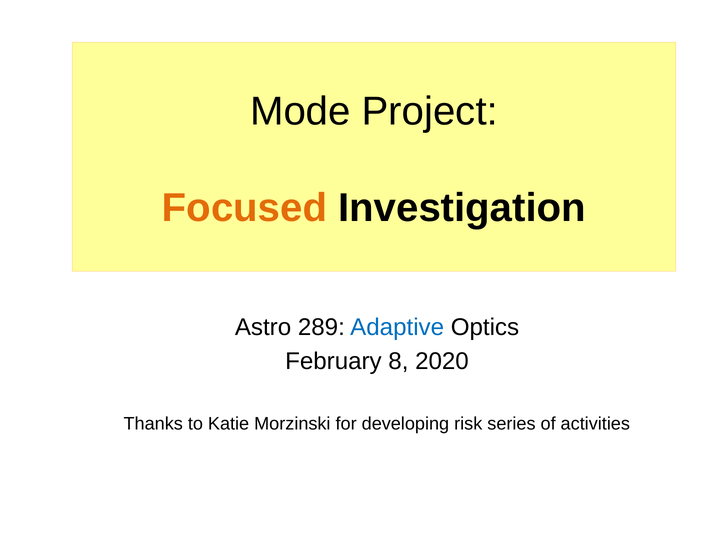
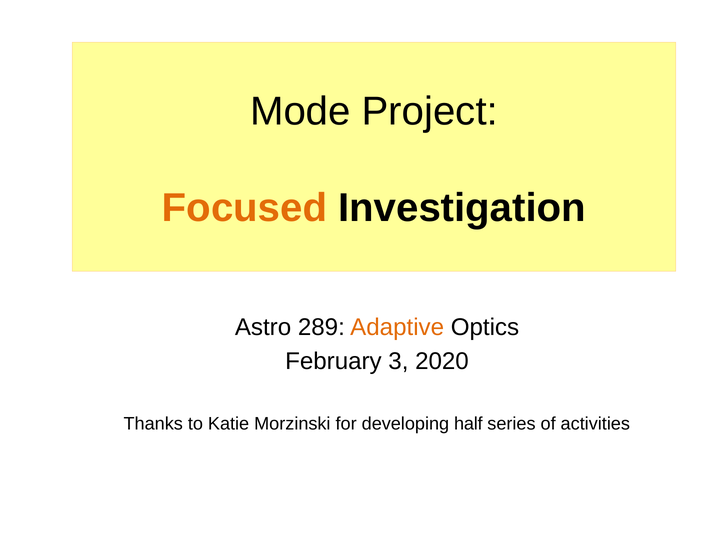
Adaptive colour: blue -> orange (397, 327)
8: 8 -> 3 (398, 361)
risk: risk -> half (468, 424)
